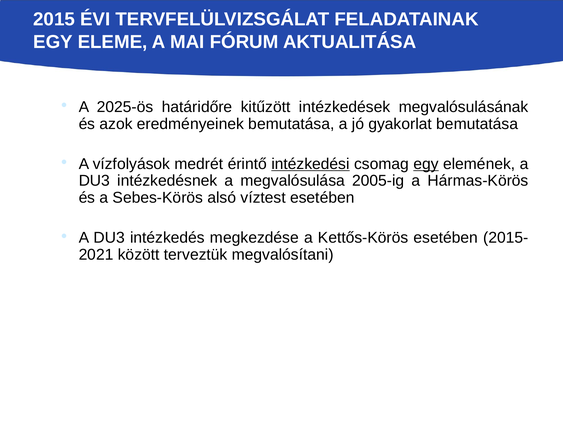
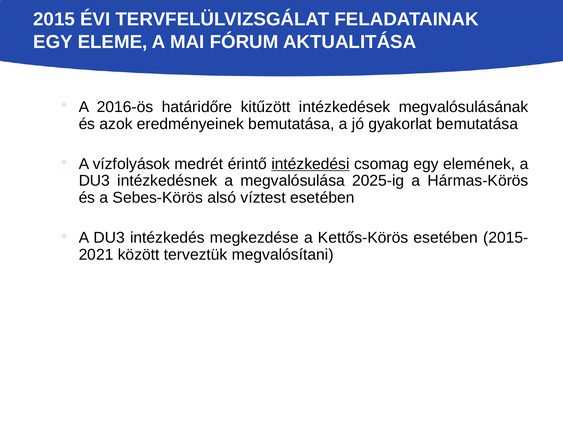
2025-ös: 2025-ös -> 2016-ös (125, 107)
egy underline: present -> none (426, 164)
2005-ig: 2005-ig -> 2025-ig (378, 181)
